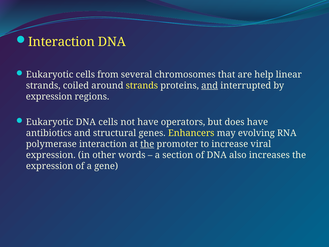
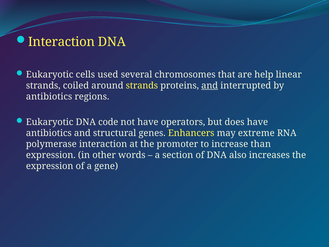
from: from -> used (108, 75)
expression: expression -> antibiotics (49, 96)
DNA cells: cells -> code (108, 122)
evolving: evolving -> extreme (256, 133)
the underline: present -> none (147, 144)
viral: viral -> than (261, 144)
